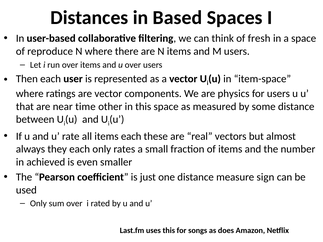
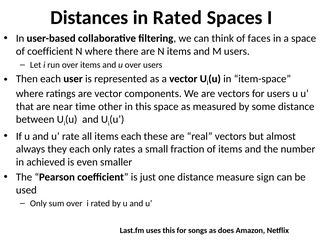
in Based: Based -> Rated (177, 18)
fresh: fresh -> faces (259, 38)
of reproduce: reproduce -> coefficient (50, 51)
are physics: physics -> vectors (234, 94)
